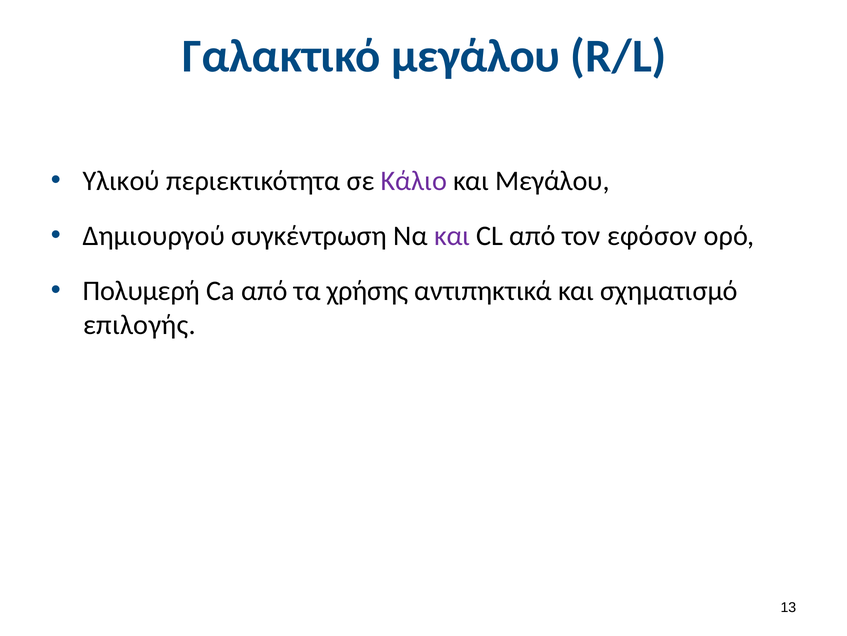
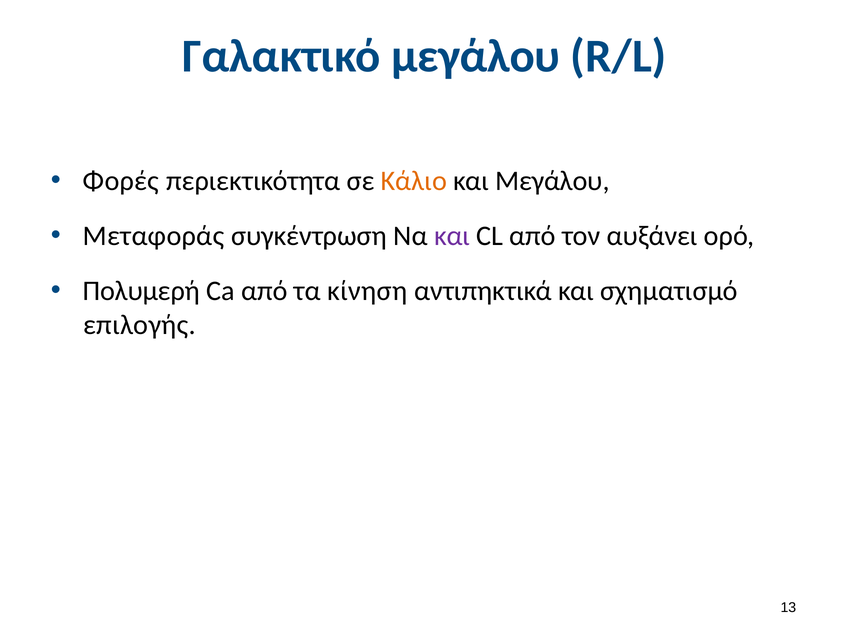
Υλικού: Υλικού -> Φορές (121, 181)
Κάλιο colour: purple -> orange (414, 181)
Δημιουργού: Δημιουργού -> Μεταφοράς (154, 236)
εφόσον: εφόσον -> αυξάνει (652, 236)
χρήσης: χρήσης -> κίνηση (367, 291)
